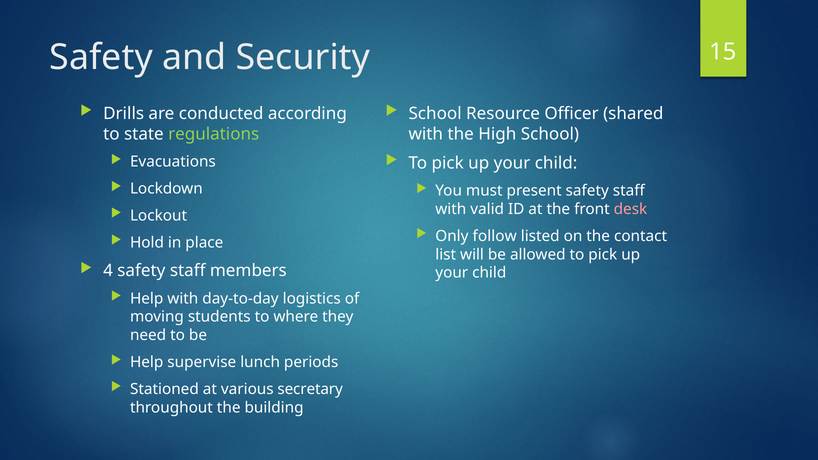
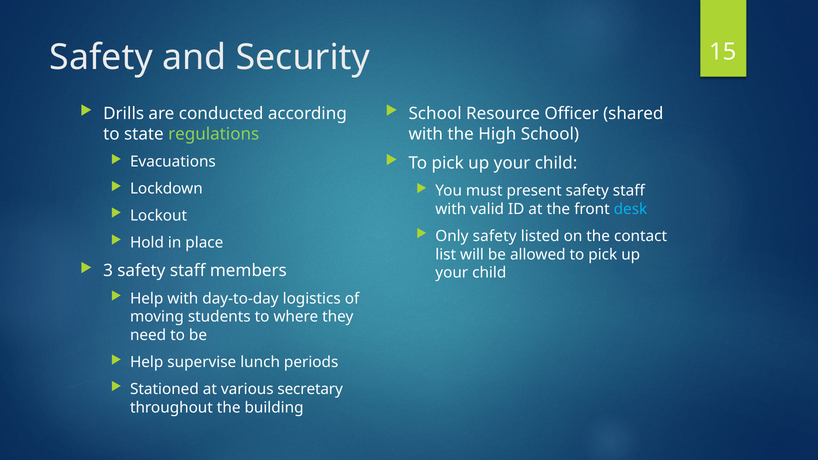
desk colour: pink -> light blue (630, 209)
Only follow: follow -> safety (495, 236)
4: 4 -> 3 (108, 271)
